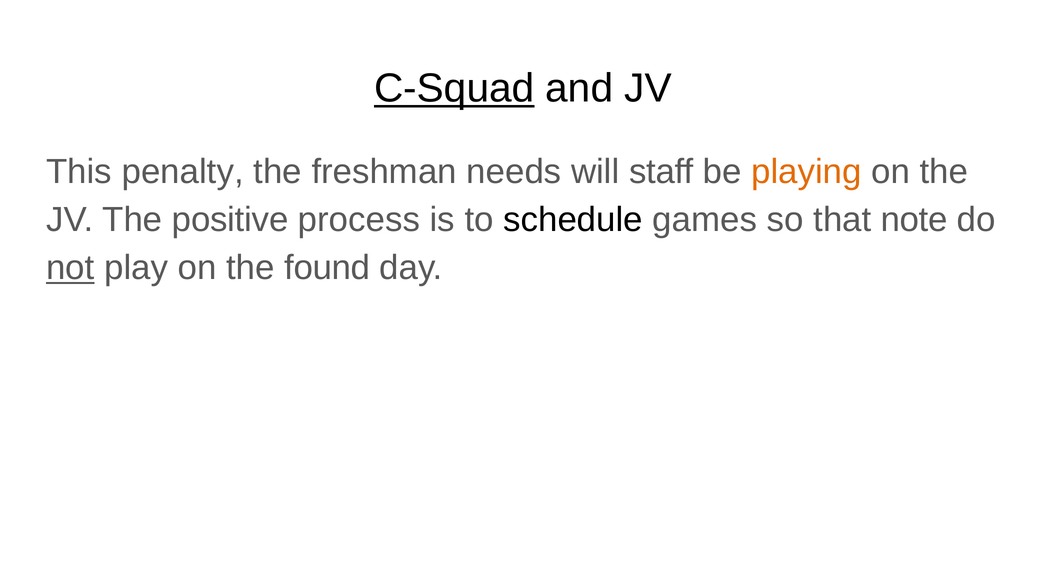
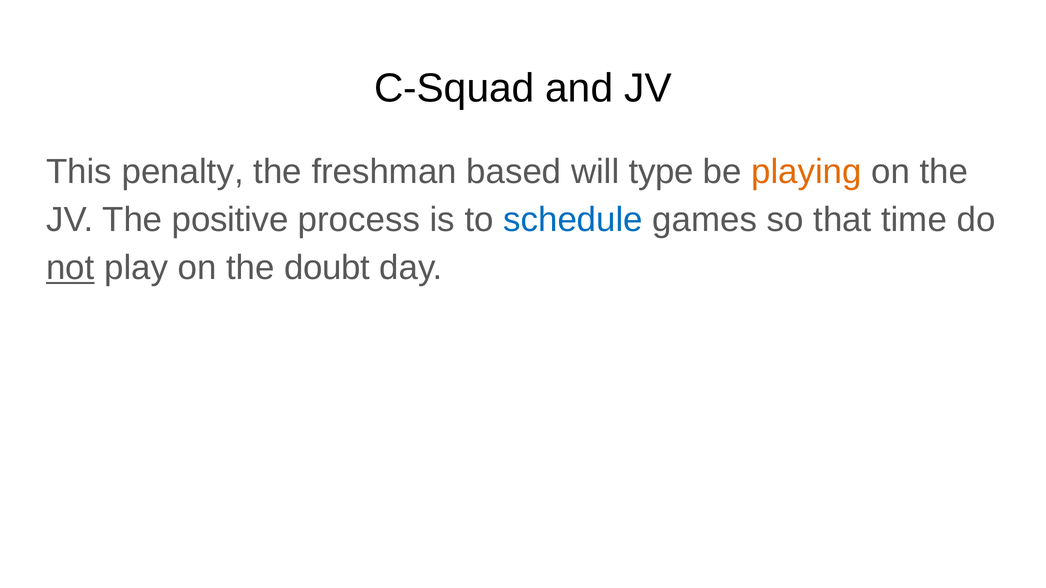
C-Squad underline: present -> none (454, 89)
needs: needs -> based (514, 172)
staff: staff -> type (661, 172)
schedule colour: black -> blue (573, 220)
note: note -> time (914, 220)
found: found -> doubt (327, 268)
